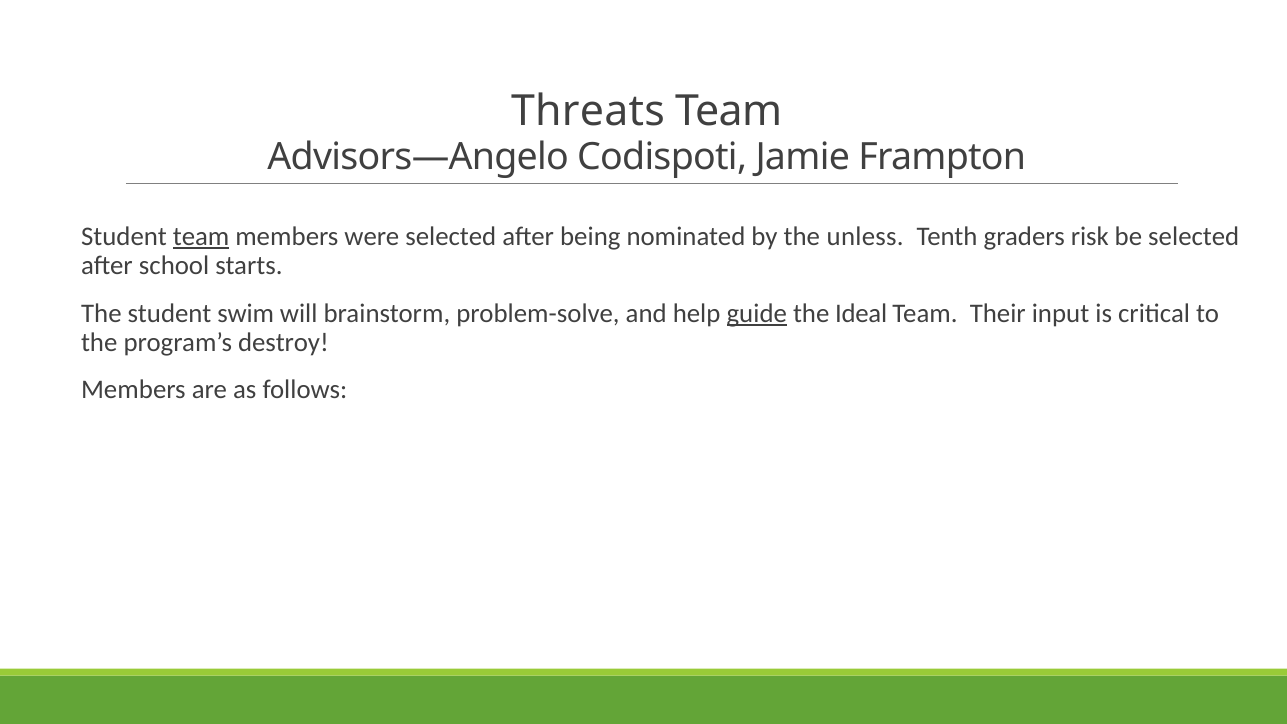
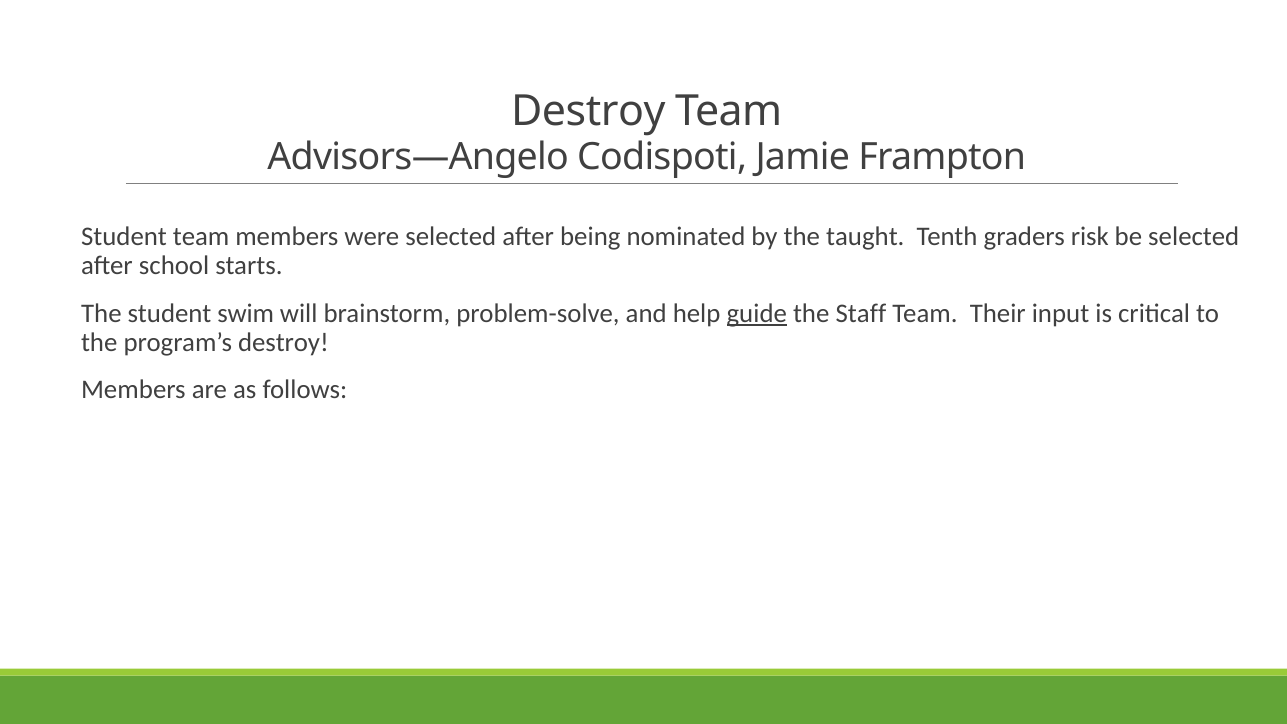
Threats: Threats -> Destroy (588, 111)
team underline: present -> none (201, 237)
unless: unless -> taught (865, 237)
Ideal: Ideal -> Staff (861, 313)
